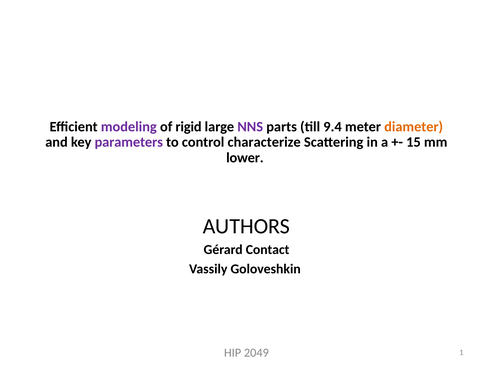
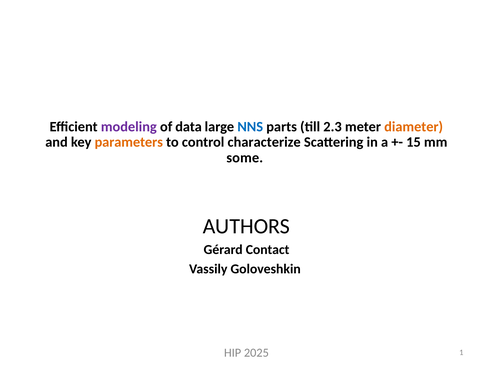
rigid: rigid -> data (189, 127)
NNS colour: purple -> blue (250, 127)
9.4: 9.4 -> 2.3 (333, 127)
parameters colour: purple -> orange (129, 142)
lower: lower -> some (245, 158)
2049: 2049 -> 2025 (256, 353)
